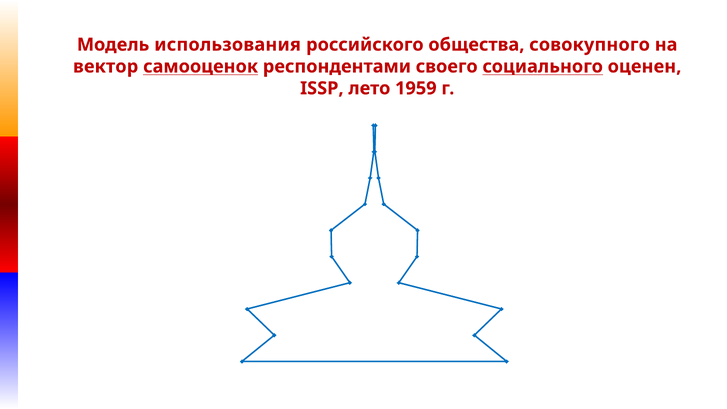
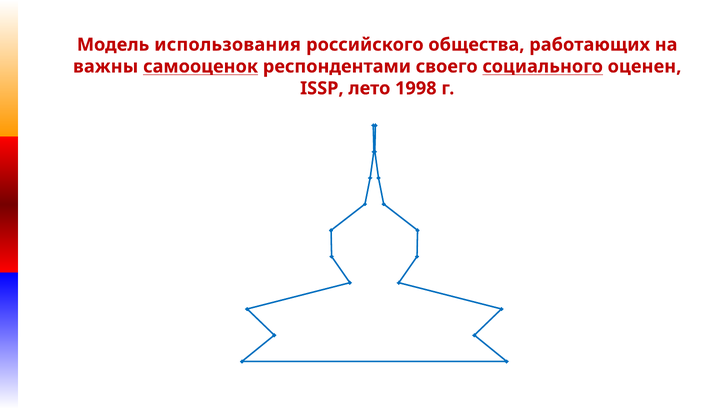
совокупного: совокупного -> работающих (590, 45)
вектор: вектор -> важны (106, 66)
1959: 1959 -> 1998 (416, 88)
